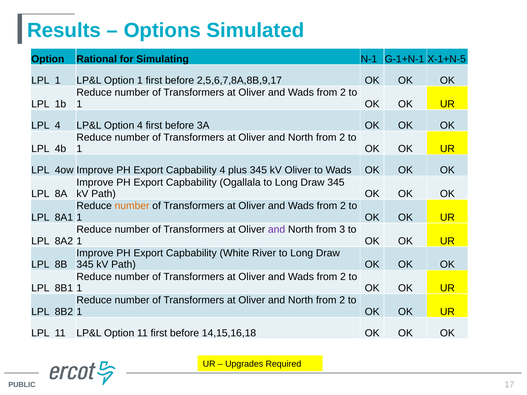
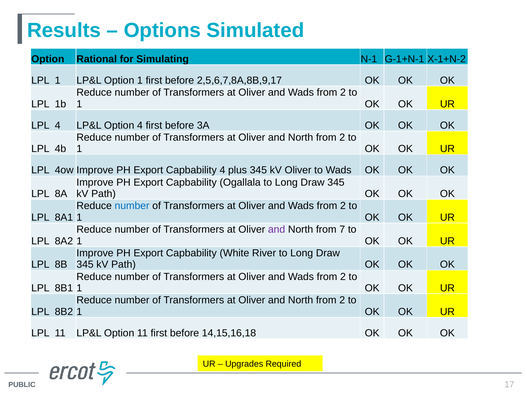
X-1+N-5: X-1+N-5 -> X-1+N-2 (447, 59)
number colour: orange -> blue (132, 206)
3: 3 -> 7 (342, 230)
